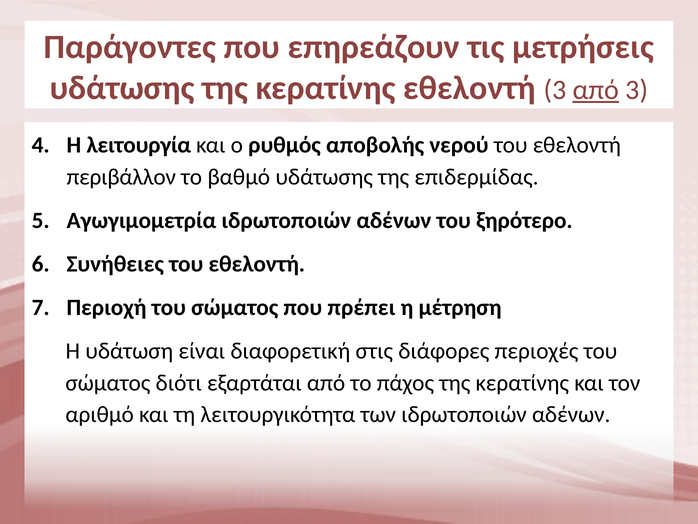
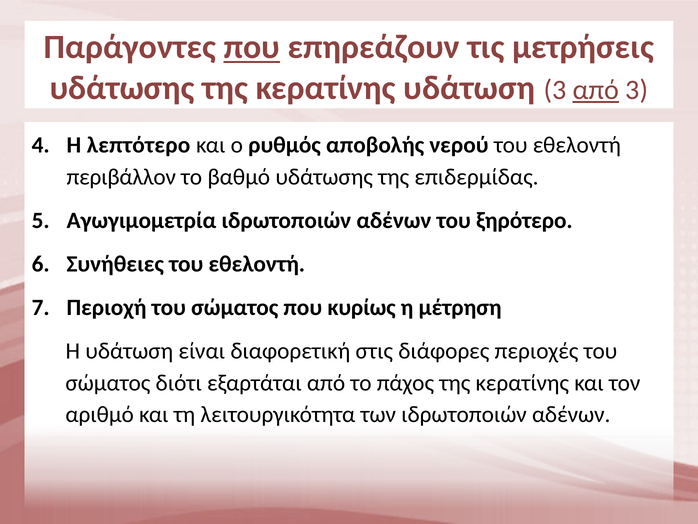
που underline: none -> present (252, 47)
κερατίνης εθελοντή: εθελοντή -> υδάτωση (469, 88)
λειτουργία: λειτουργία -> λεπτότερο (139, 145)
πρέπει: πρέπει -> κυρίως (362, 307)
